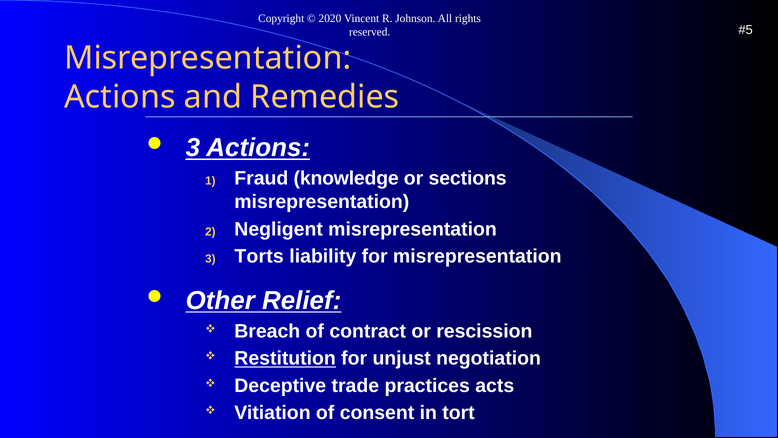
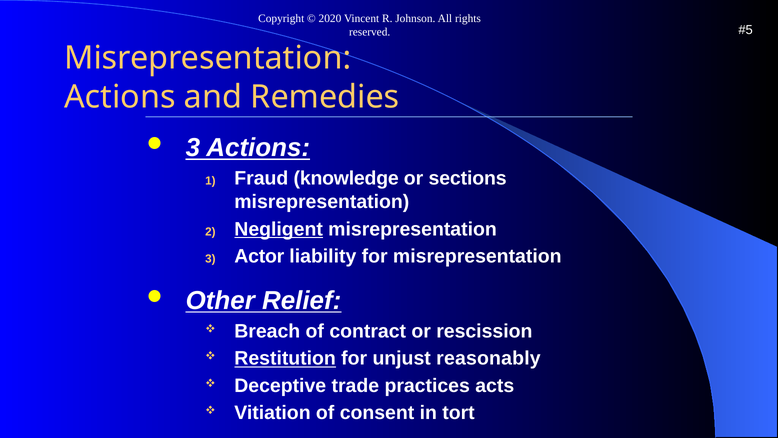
Negligent underline: none -> present (279, 229)
Torts: Torts -> Actor (259, 256)
negotiation: negotiation -> reasonably (488, 358)
